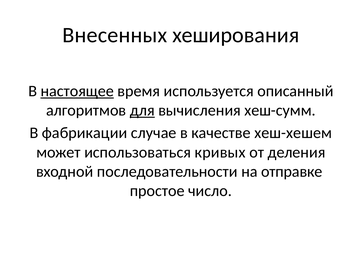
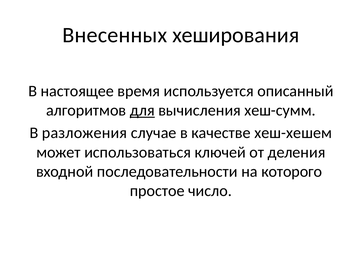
настоящее underline: present -> none (77, 91)
фабрикации: фабрикации -> разложения (84, 133)
кривых: кривых -> ключей (220, 152)
отправке: отправке -> которого (292, 172)
